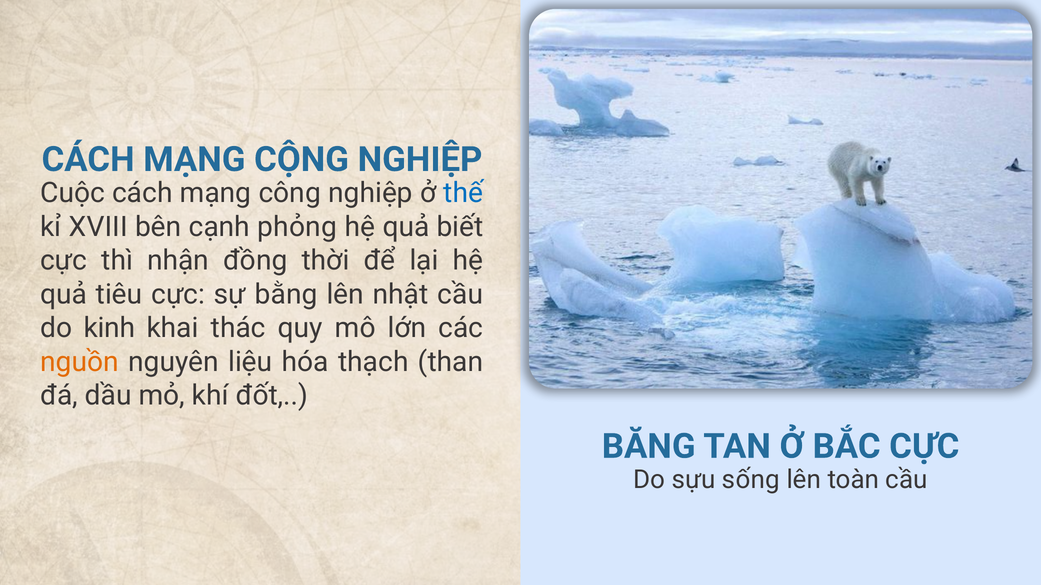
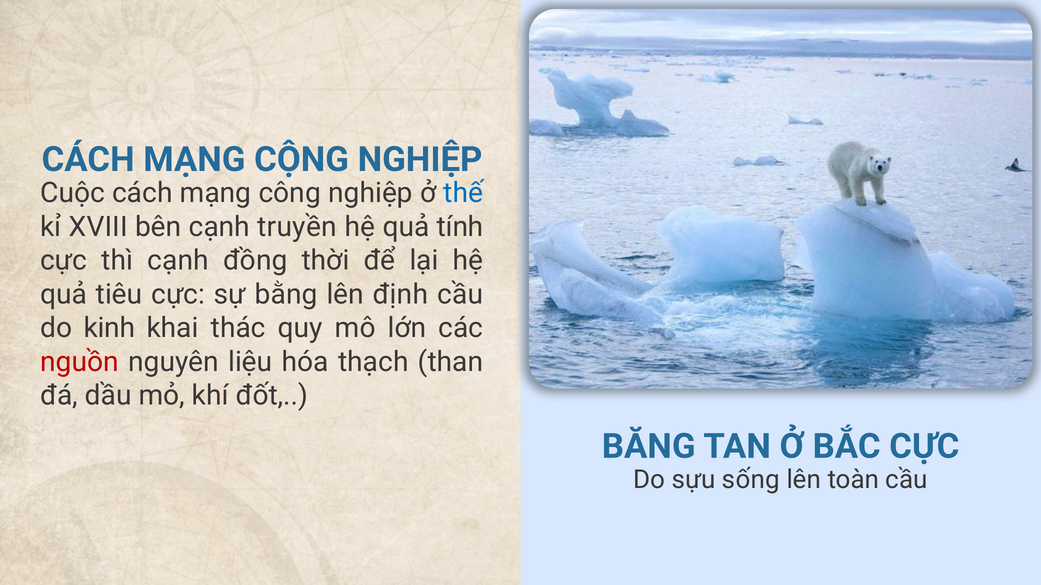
phỏng: phỏng -> truyền (297, 227)
biết: biết -> tính (460, 227)
thì nhận: nhận -> cạnh (178, 261)
nhật: nhật -> định (401, 295)
nguồn colour: orange -> red (80, 362)
